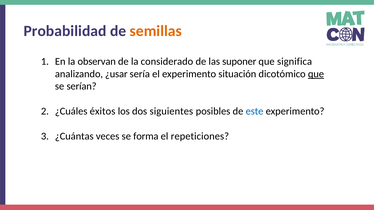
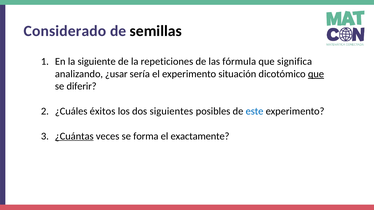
Probabilidad: Probabilidad -> Considerado (65, 31)
semillas colour: orange -> black (156, 31)
observan: observan -> siguiente (97, 62)
considerado: considerado -> repeticiones (167, 62)
suponer: suponer -> fórmula (239, 62)
serían: serían -> diferir (82, 86)
¿Cuántas underline: none -> present (74, 136)
repeticiones: repeticiones -> exactamente (200, 136)
